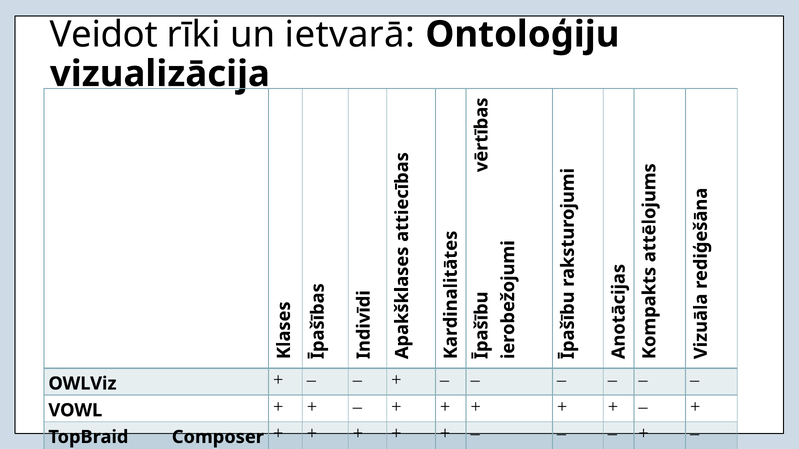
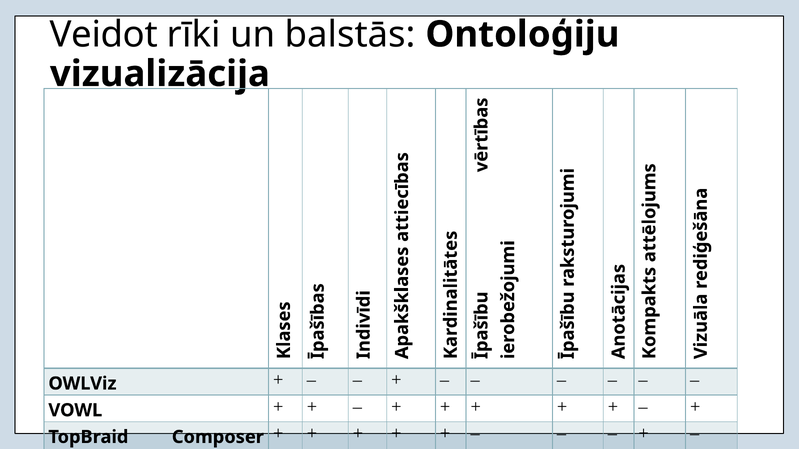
ietvarā: ietvarā -> balstās (350, 34)
